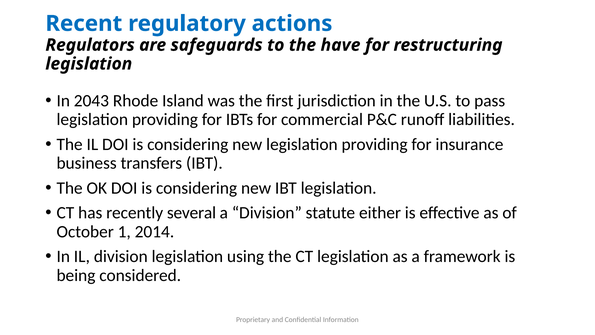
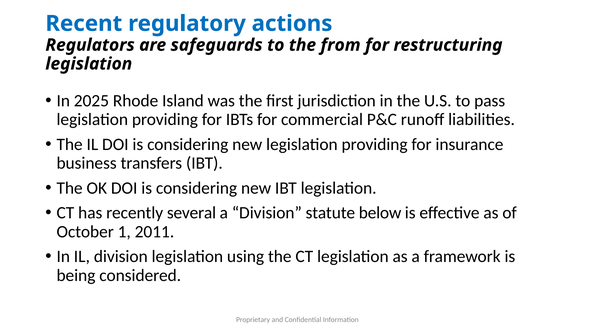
have: have -> from (341, 45)
2043: 2043 -> 2025 (91, 101)
either: either -> below (380, 213)
2014: 2014 -> 2011 (154, 231)
